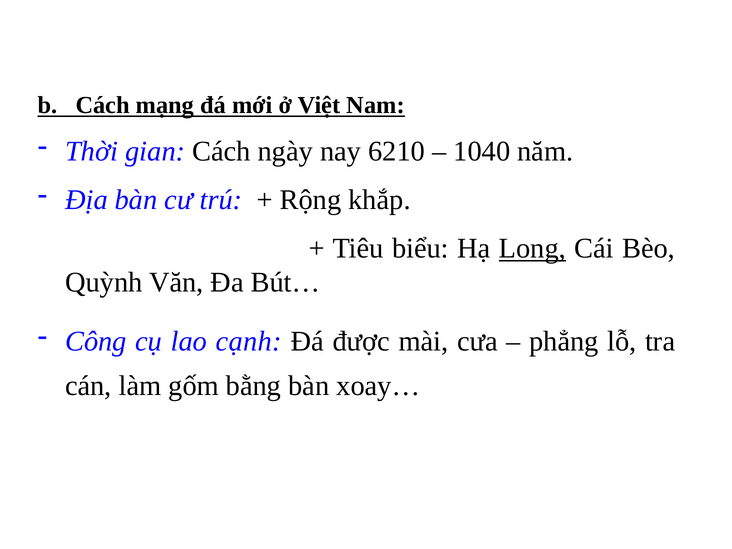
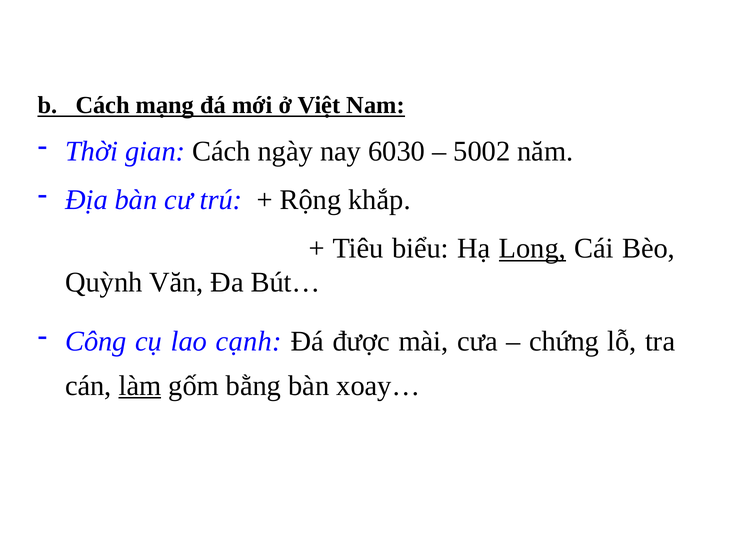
6210: 6210 -> 6030 (397, 152)
1040: 1040 -> 5002 (482, 152)
phẳng: phẳng -> chứng (564, 341)
làm underline: none -> present (140, 386)
